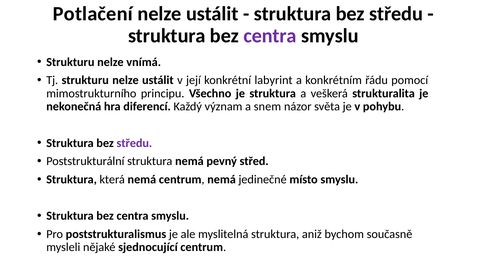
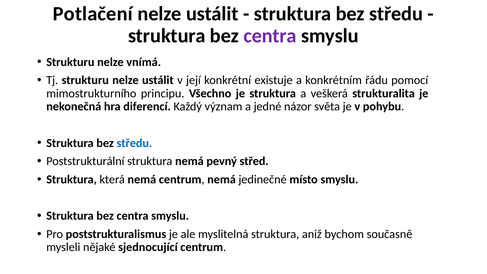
labyrint: labyrint -> existuje (274, 80)
snem: snem -> jedné (268, 107)
středu colour: purple -> blue (134, 143)
